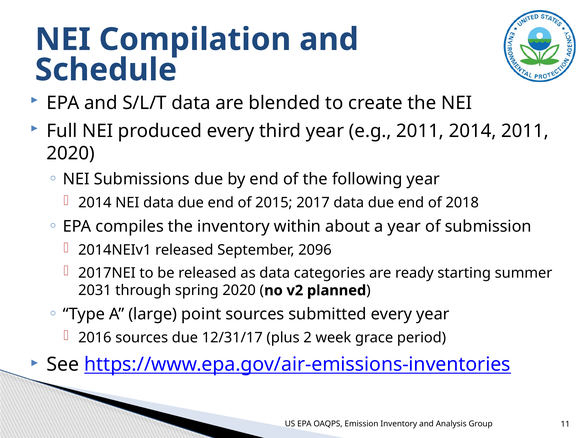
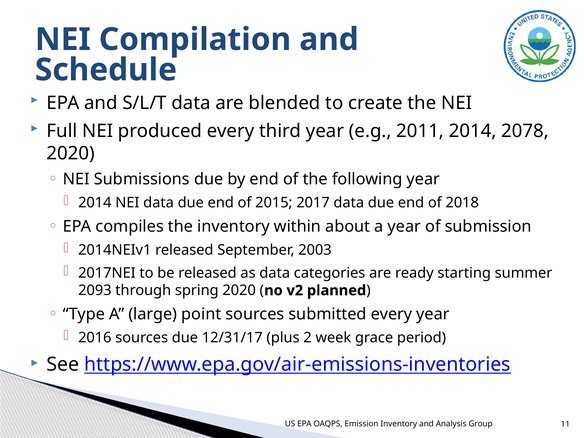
2014 2011: 2011 -> 2078 (525, 131)
2096: 2096 -> 2003 (315, 250)
2031: 2031 -> 2093 (95, 290)
